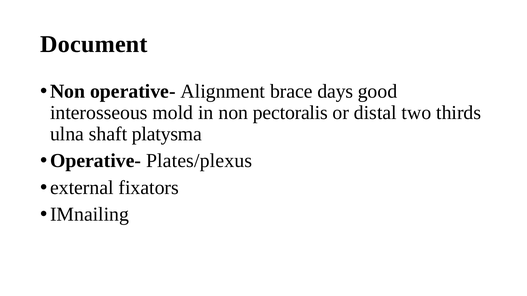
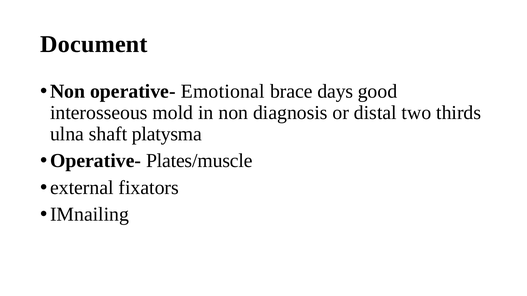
Alignment: Alignment -> Emotional (223, 91)
pectoralis: pectoralis -> diagnosis (290, 113)
Plates/plexus: Plates/plexus -> Plates/muscle (199, 161)
